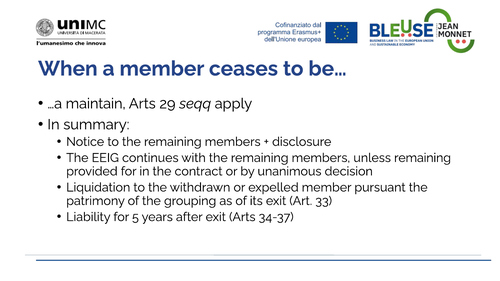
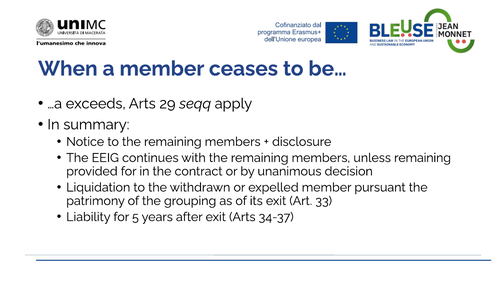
maintain: maintain -> exceeds (96, 104)
